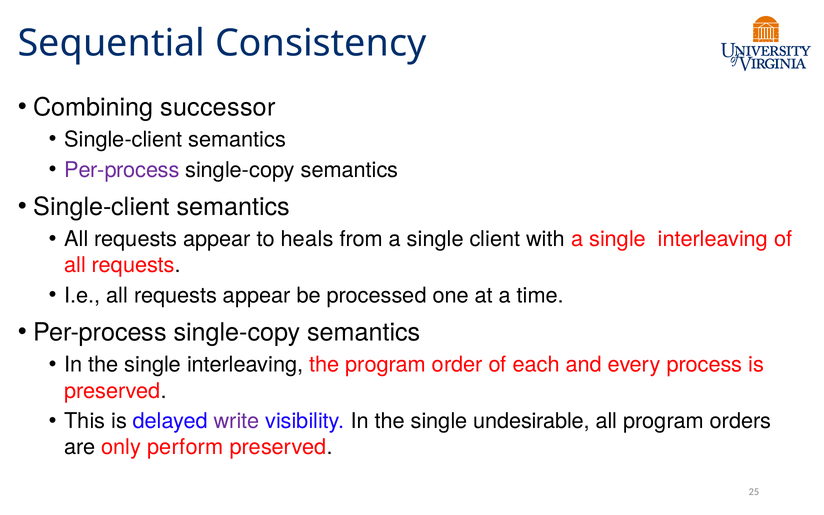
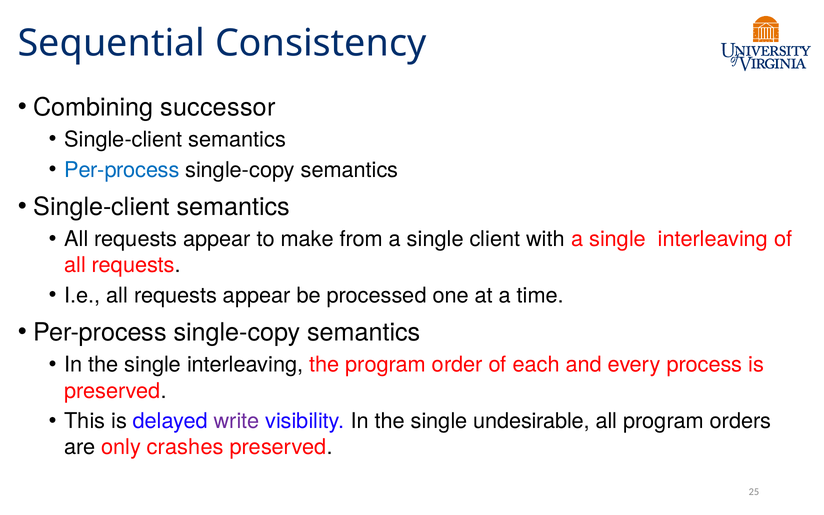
Per-process colour: purple -> blue (122, 170)
heals: heals -> make (307, 239)
perform: perform -> crashes (185, 447)
